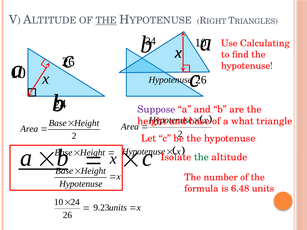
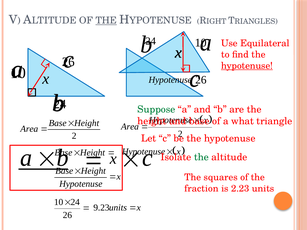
Calculating: Calculating -> Equilateral (265, 43)
hypotenuse underline: none -> present (247, 66)
Suppose colour: purple -> green (156, 110)
number: number -> squares (221, 178)
formula: formula -> fraction (202, 189)
6.48: 6.48 -> 2.23 (240, 189)
